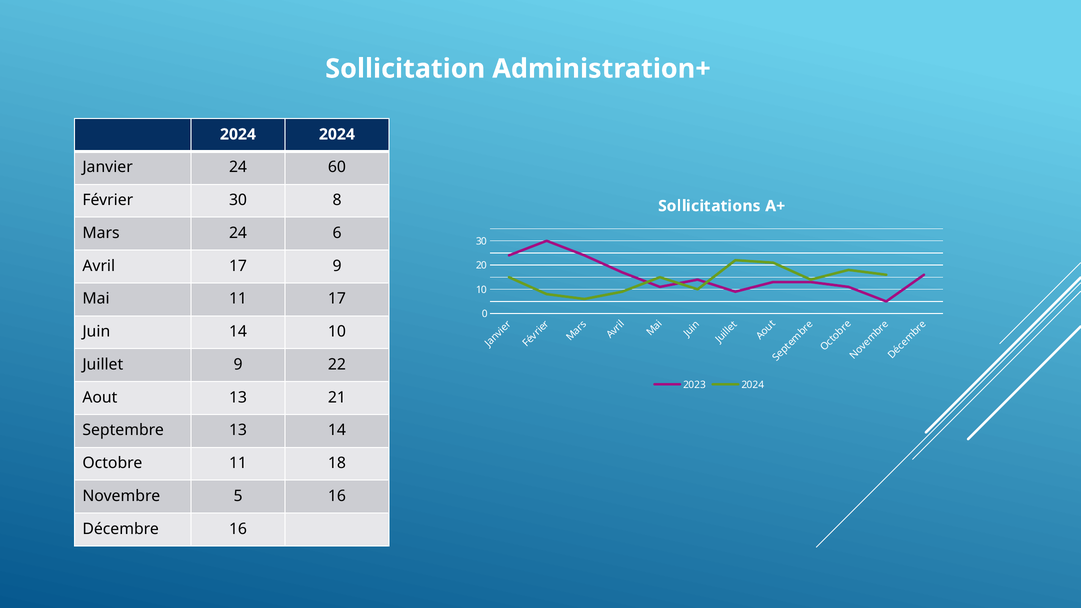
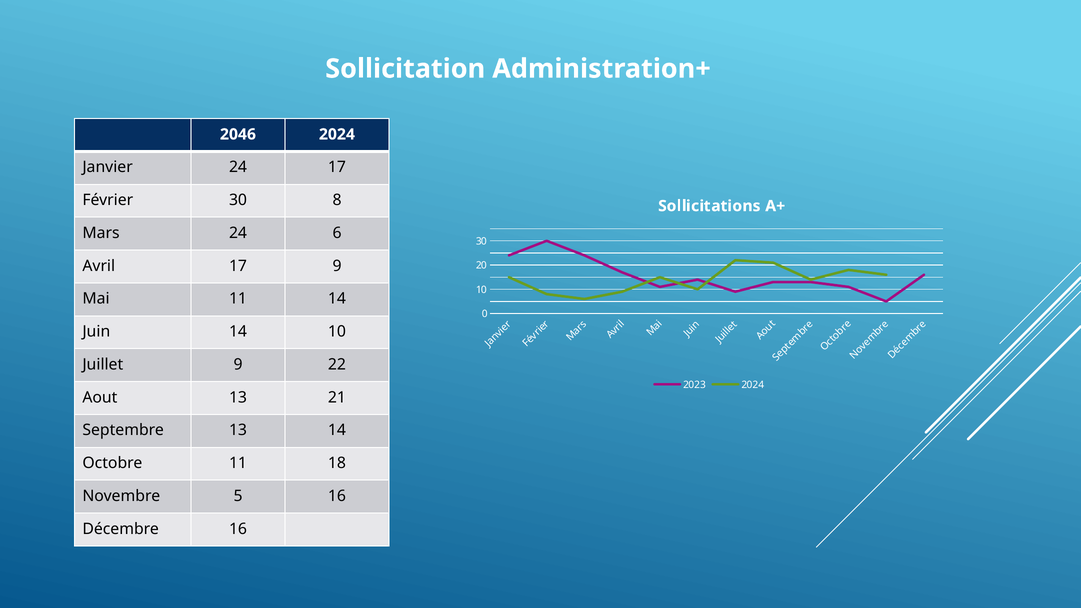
2024: 2024 -> 2046 (238, 134)
24 60: 60 -> 17 (337, 167)
11 17: 17 -> 14 (337, 299)
